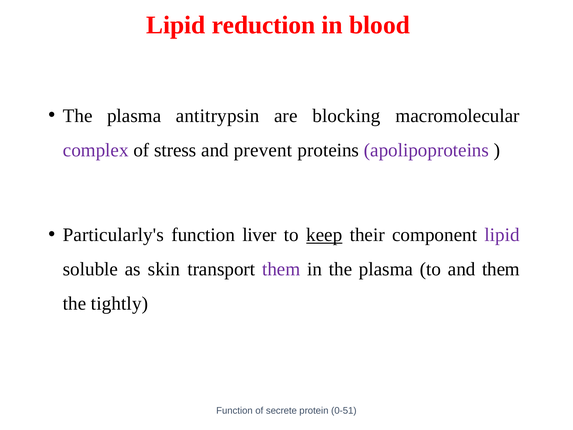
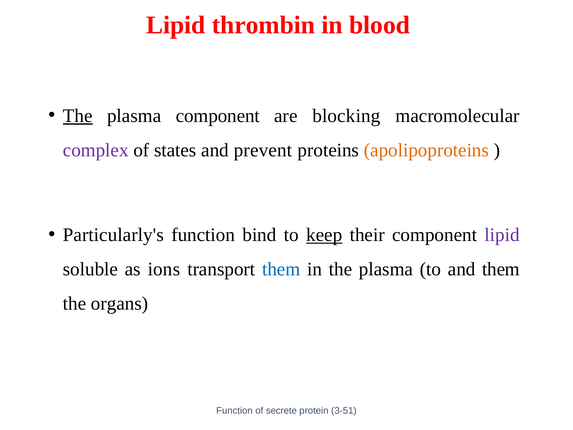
reduction: reduction -> thrombin (263, 25)
The underline: none -> present (78, 116)
plasma antitrypsin: antitrypsin -> component (218, 116)
stress: stress -> states (175, 150)
apolipoproteins colour: purple -> orange (426, 150)
liver: liver -> bind (259, 235)
skin: skin -> ions (164, 269)
them colour: purple -> blue (281, 269)
tightly: tightly -> organs (120, 303)
0-51: 0-51 -> 3-51 (344, 410)
